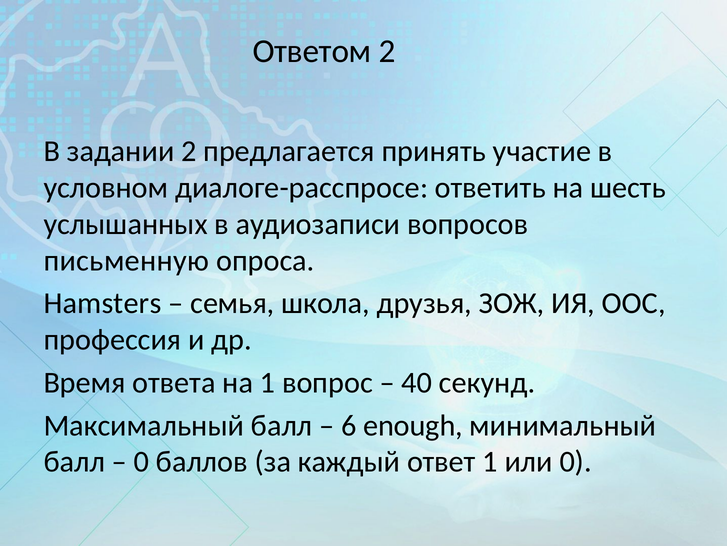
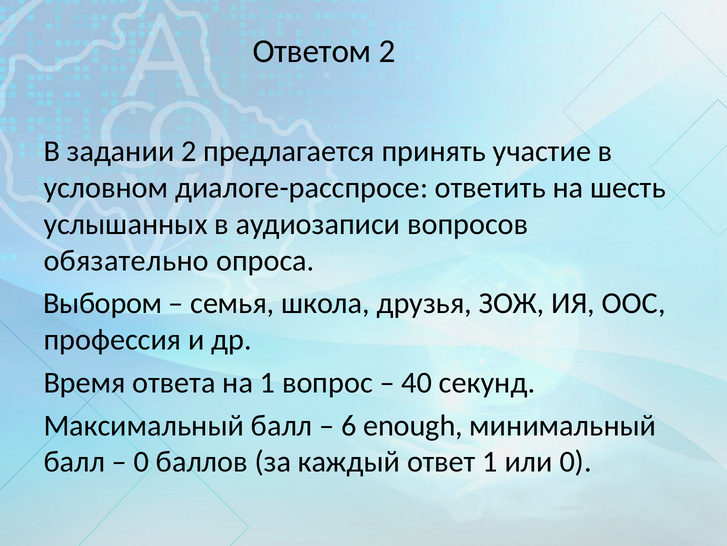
письменную: письменную -> обязательно (126, 260)
Hamsters: Hamsters -> Выбором (103, 303)
